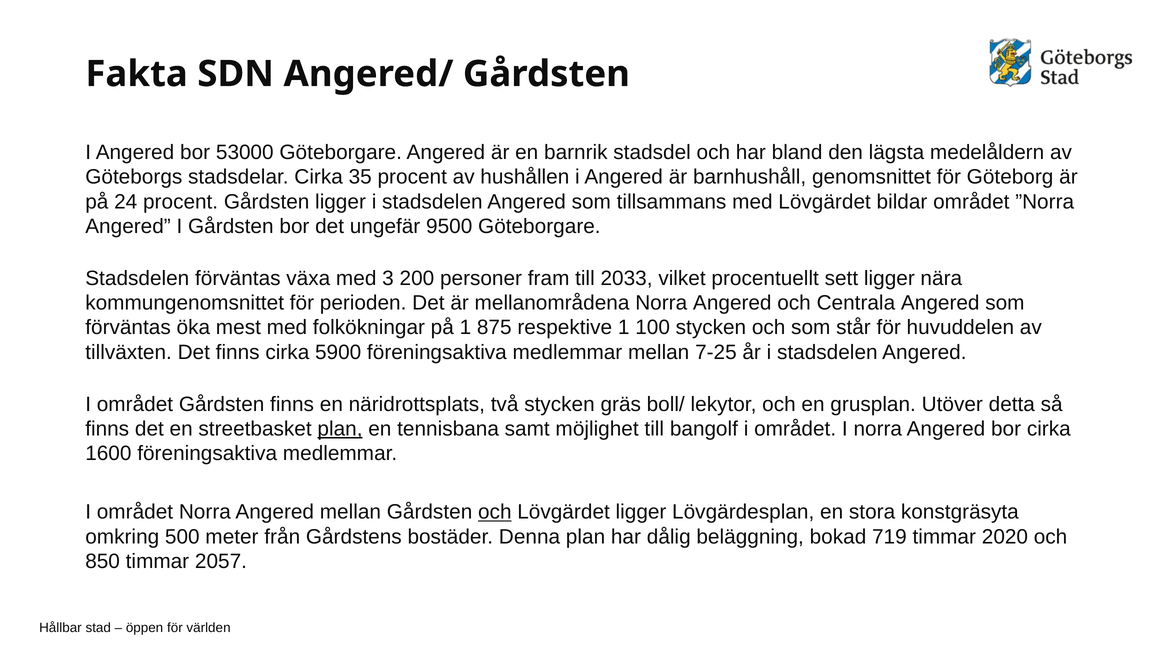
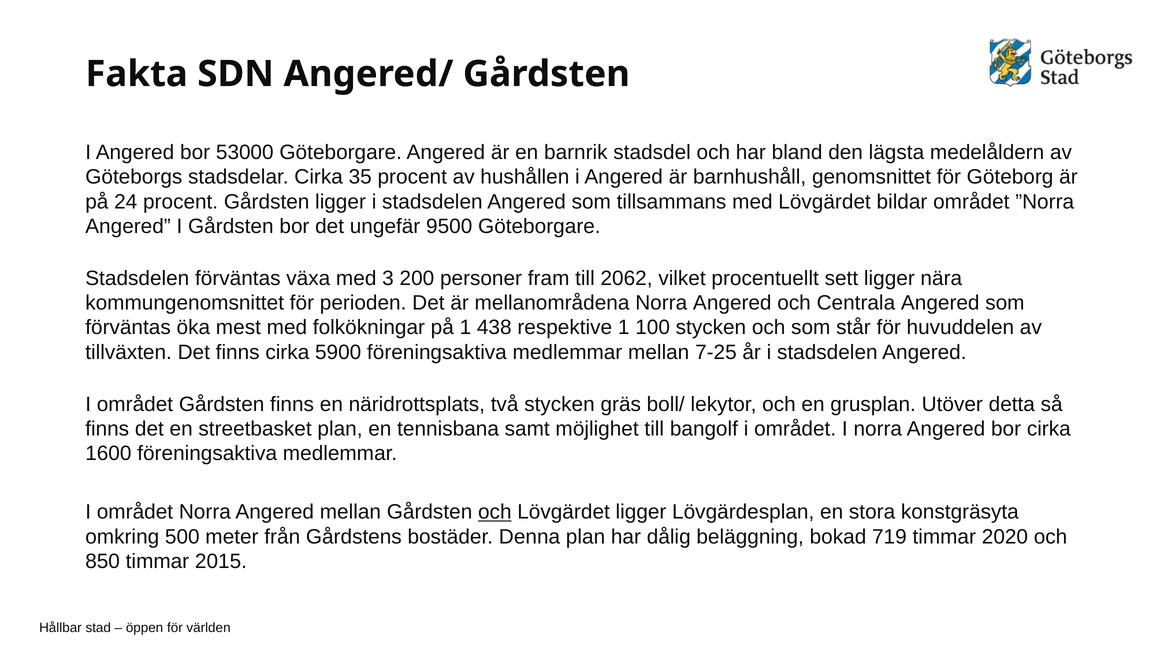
2033: 2033 -> 2062 (627, 278)
875: 875 -> 438 (494, 328)
plan underline: present -> none (340, 429)
2057: 2057 -> 2015 (221, 562)
